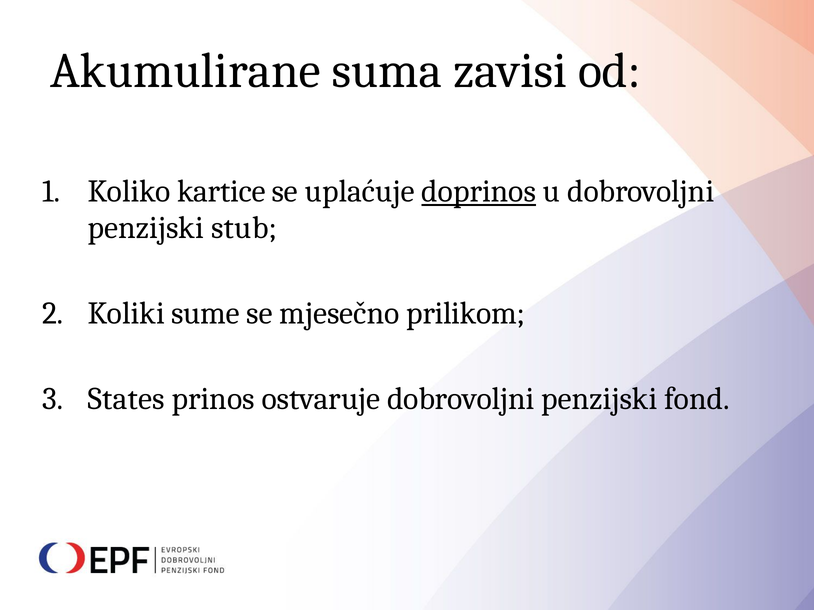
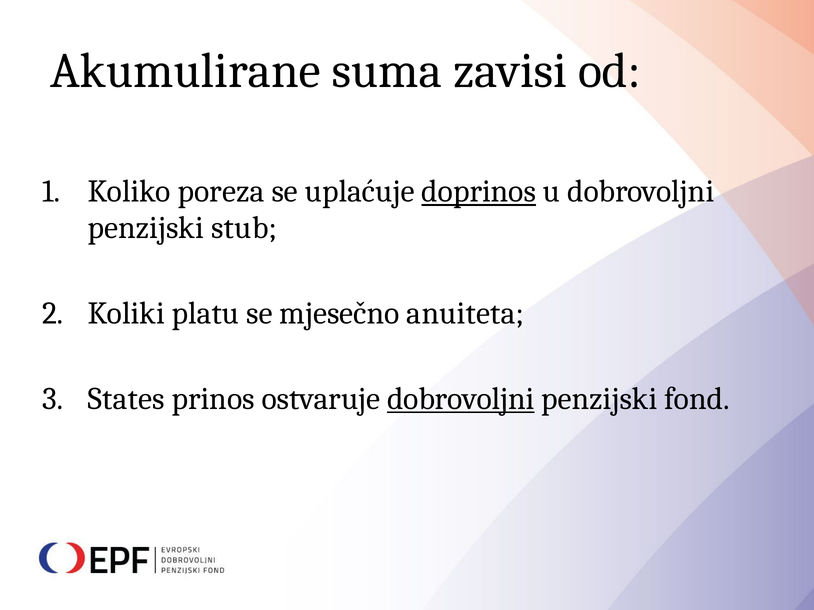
kartice: kartice -> poreza (221, 192)
sume: sume -> platu (205, 314)
prilikom: prilikom -> anuiteta (465, 314)
dobrovoljni underline: none -> present (461, 399)
